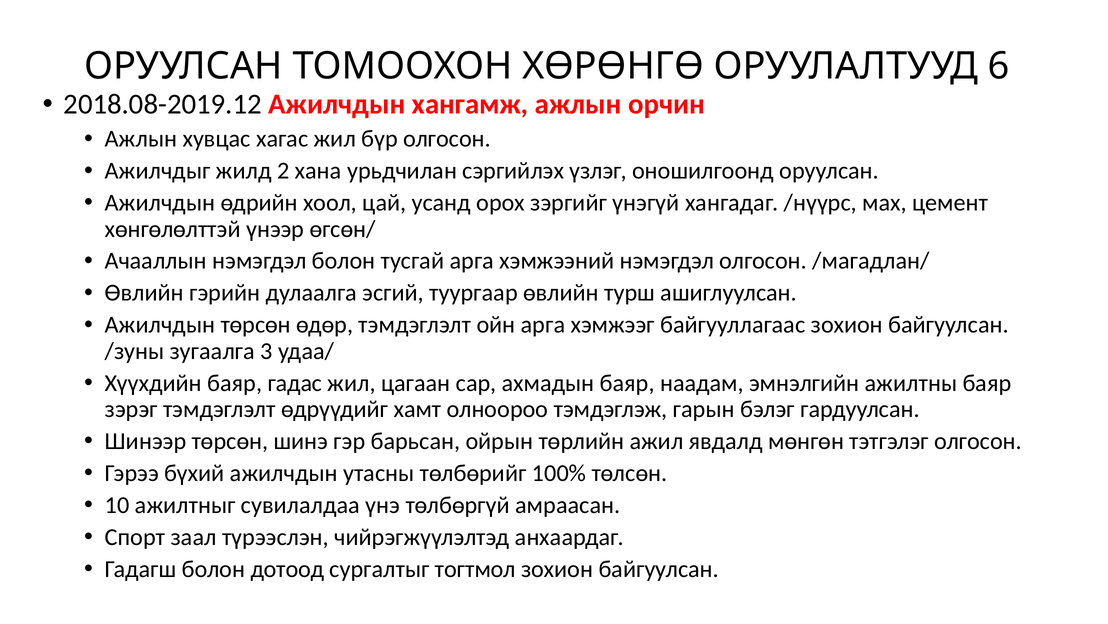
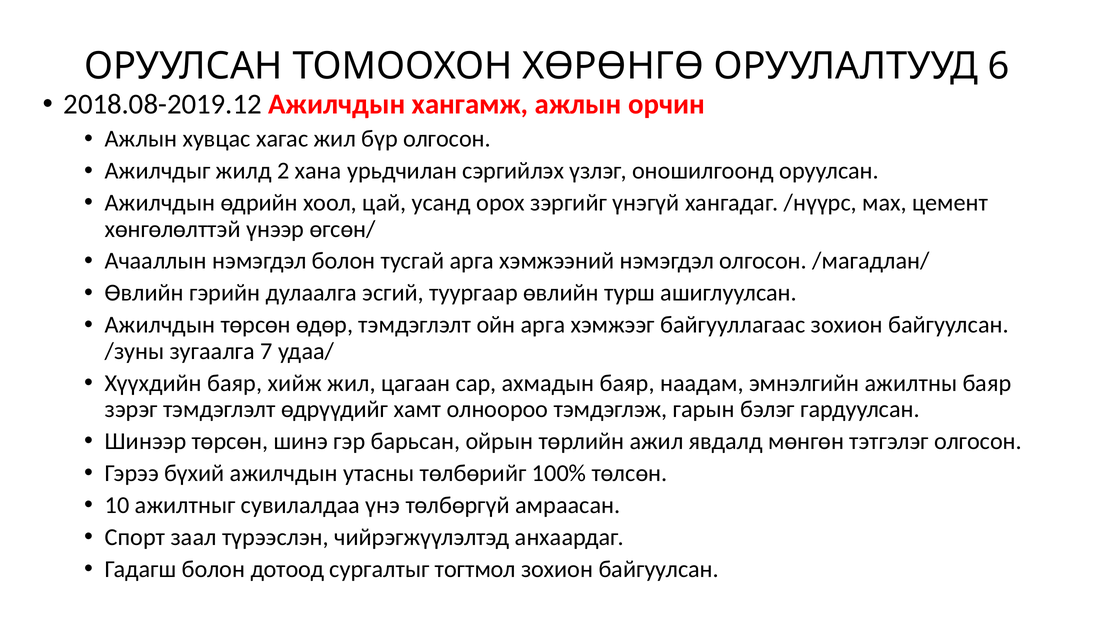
3: 3 -> 7 (266, 351)
гадас: гадас -> хийж (295, 383)
